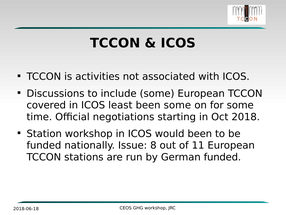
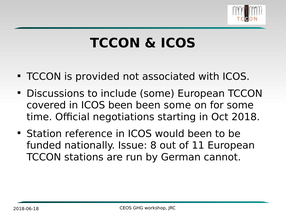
activities: activities -> provided (97, 77)
ICOS least: least -> been (120, 105)
Station workshop: workshop -> reference (89, 133)
German funded: funded -> cannot (222, 157)
